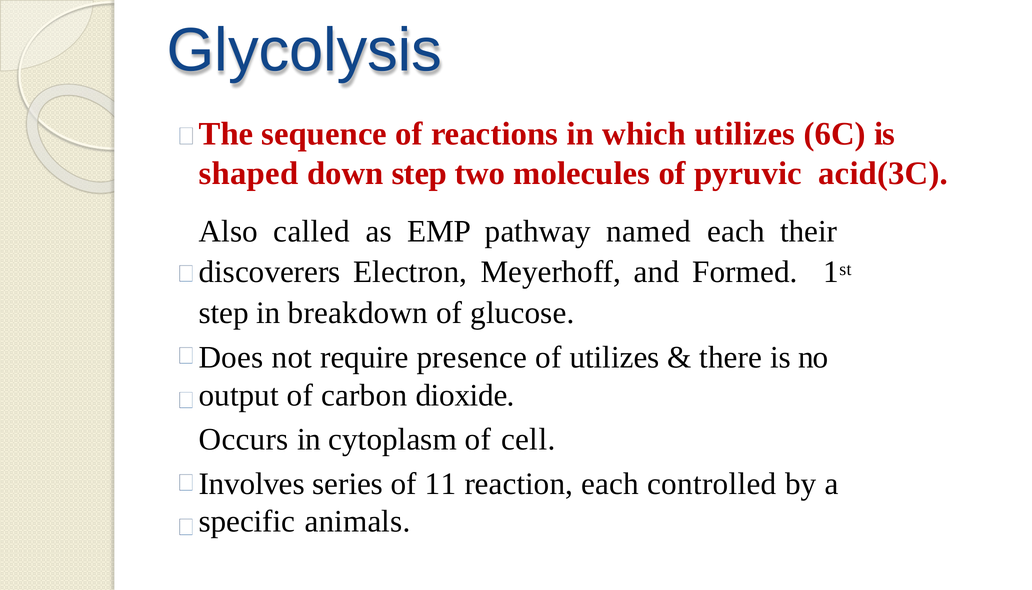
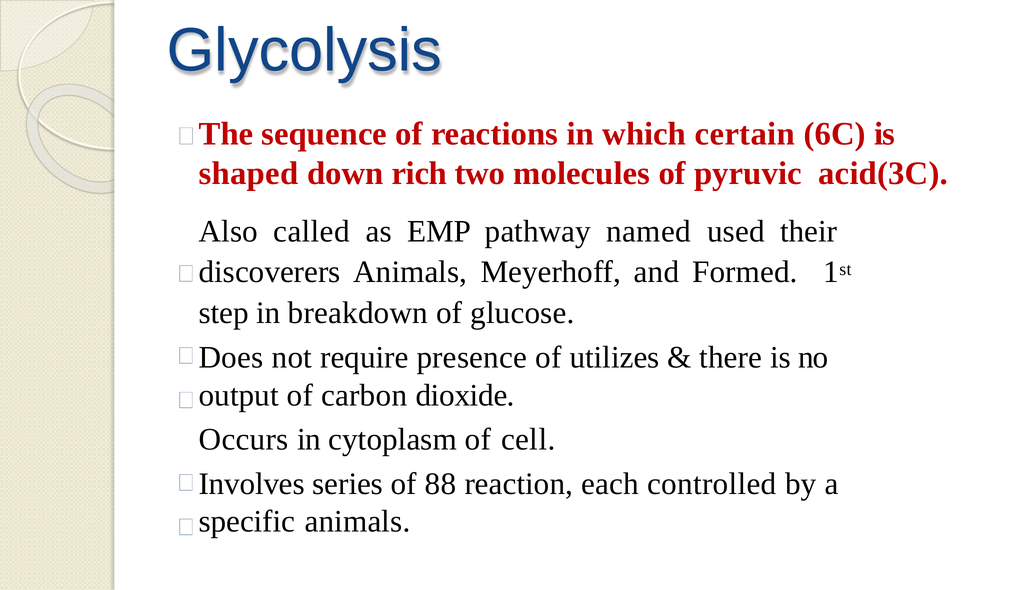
which utilizes: utilizes -> certain (745, 134)
down step: step -> rich (419, 173)
named each: each -> used (736, 231)
discoverers Electron: Electron -> Animals (410, 272)
11: 11 -> 88 (441, 484)
